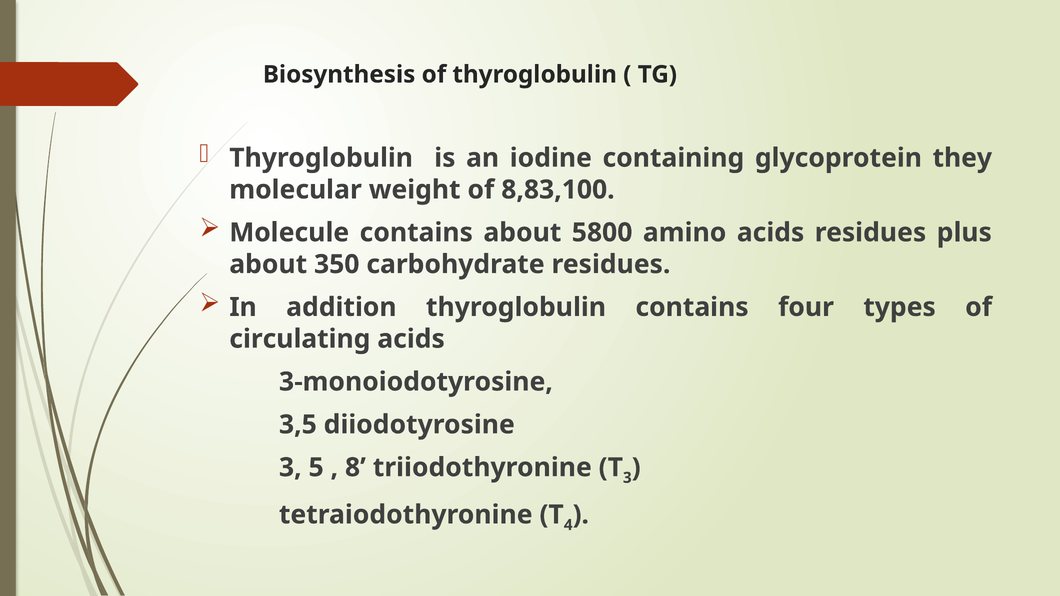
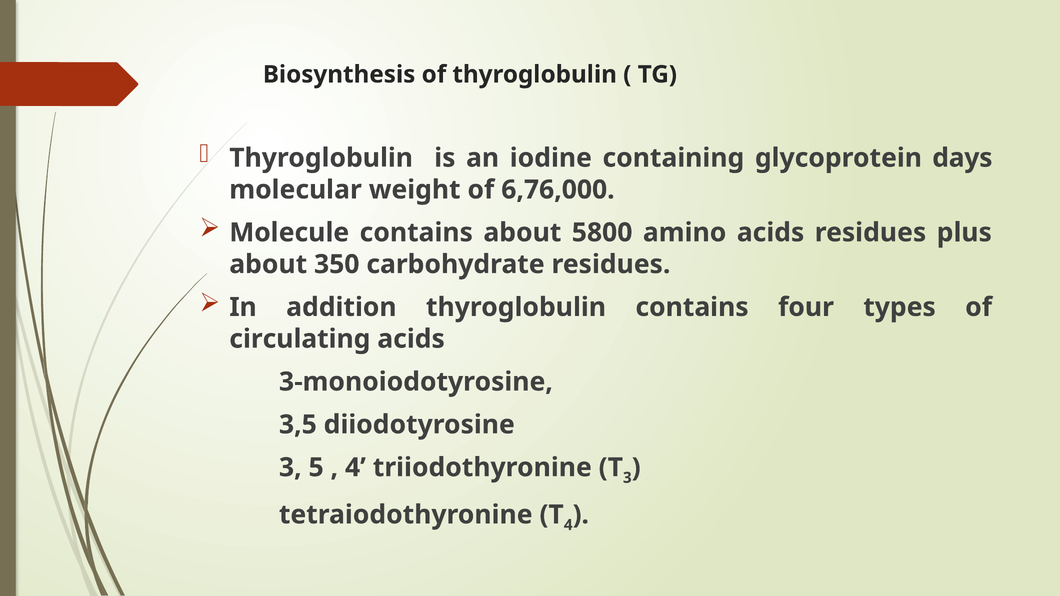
they: they -> days (962, 158)
8,83,100: 8,83,100 -> 6,76,000 (558, 190)
8: 8 -> 4 (355, 468)
